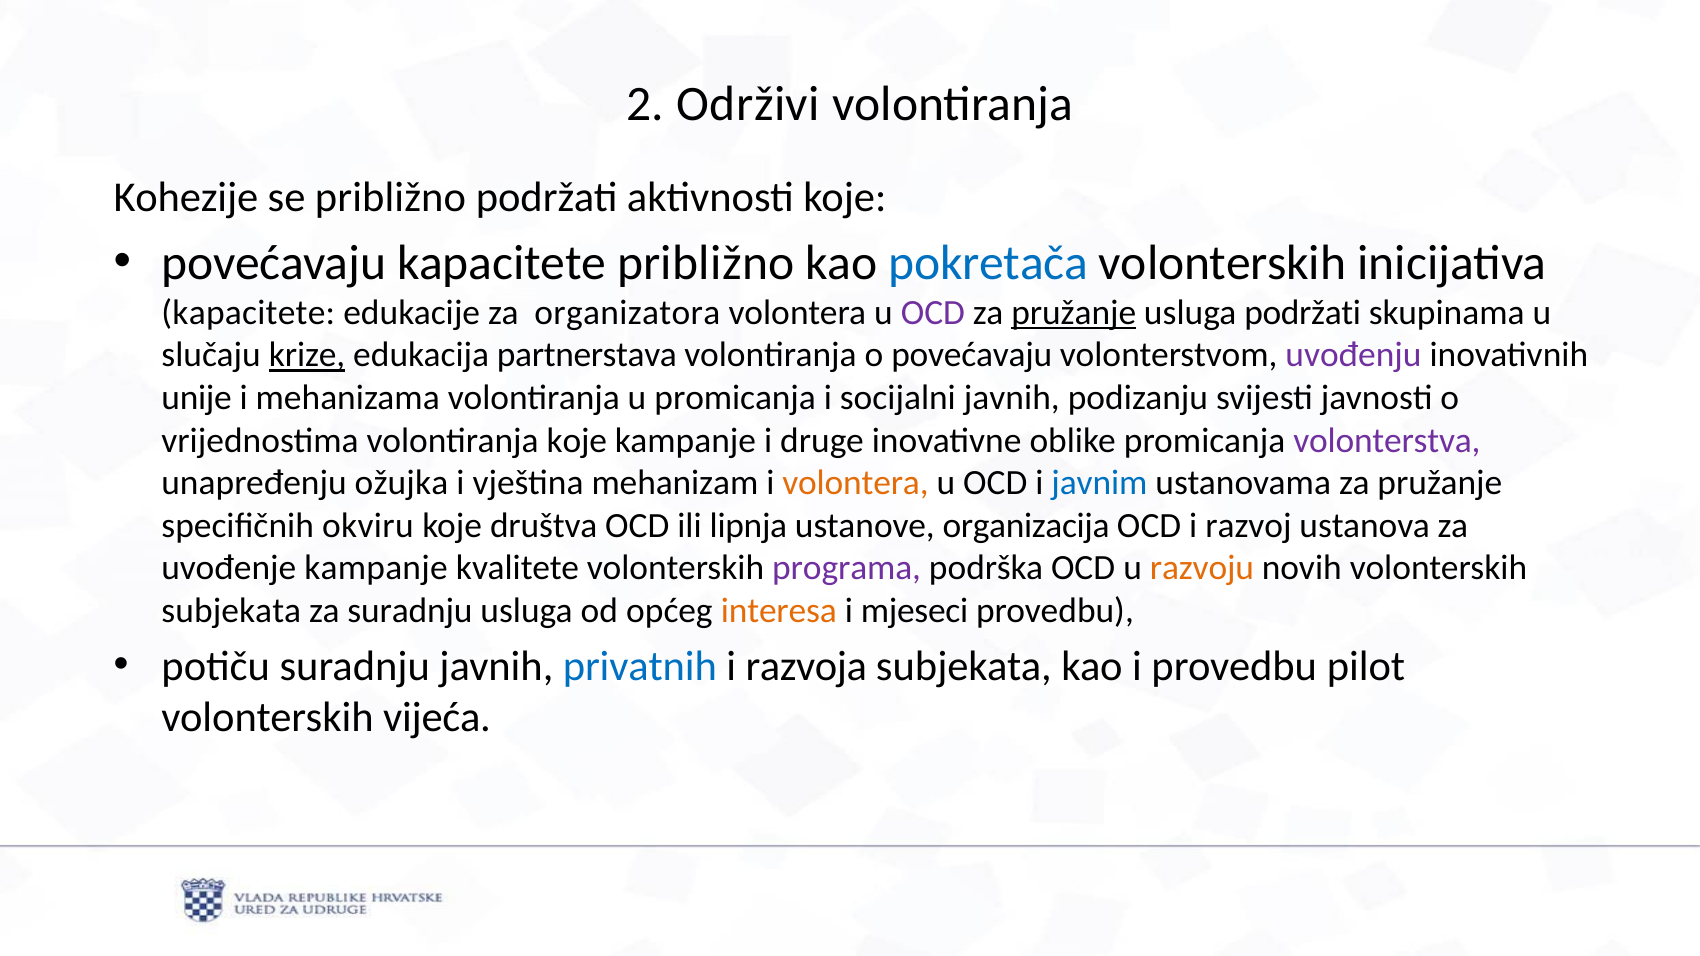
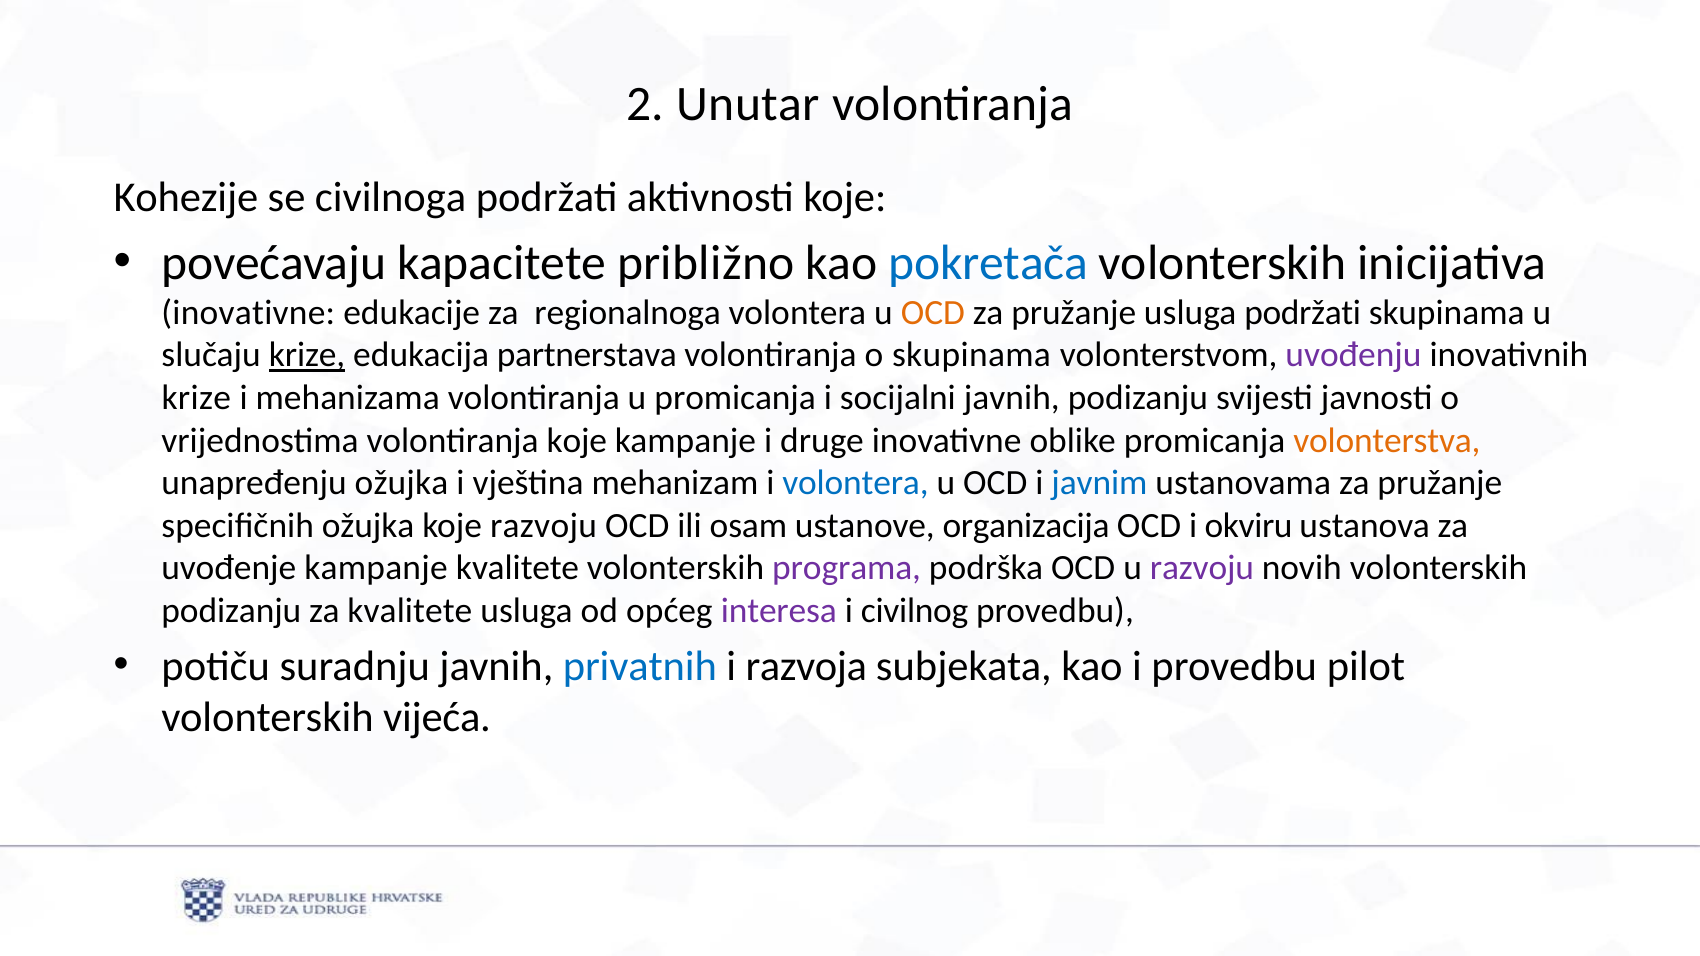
Održivi: Održivi -> Unutar (748, 104)
se približno: približno -> civilnoga (391, 197)
kapacitete: kapacitete -> inovativne (248, 313)
organizatora: organizatora -> regionalnoga (628, 313)
OCD colour: purple -> orange (933, 313)
pružanje underline: present -> none (1074, 313)
o povećavaju: povećavaju -> skupinama (971, 355)
unije: unije -> krize (196, 398)
volonterstva colour: purple -> orange (1387, 440)
volontera colour: orange -> blue (856, 483)
specifičnih okviru: okviru -> ožujka (368, 526)
koje društva: društva -> razvoju (543, 526)
lipnja: lipnja -> osam (748, 526)
razvoj: razvoj -> okviru (1249, 526)
razvoju colour: orange -> purple (1202, 568)
subjekata: subjekata -> podizanju (231, 611)
za suradnju: suradnju -> kvalitete (410, 611)
interesa colour: orange -> purple (779, 611)
mjeseci: mjeseci -> civilnog (915, 611)
